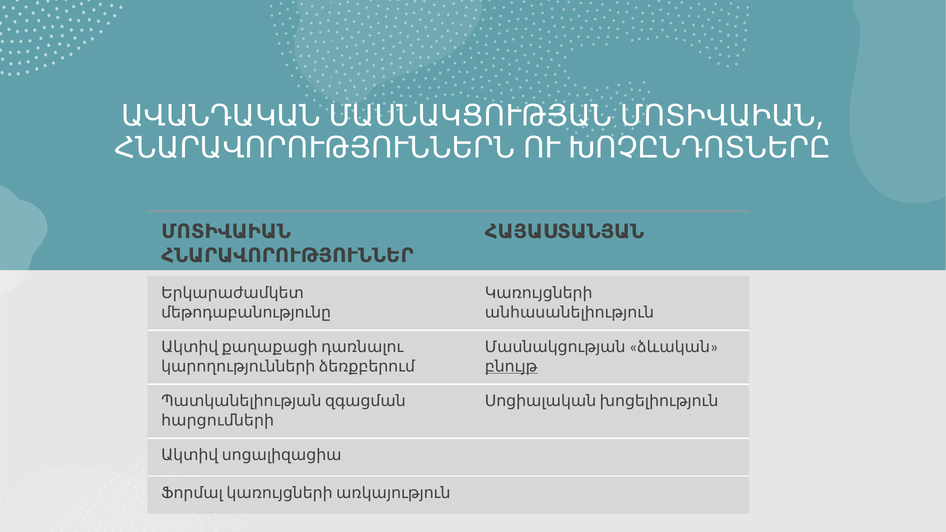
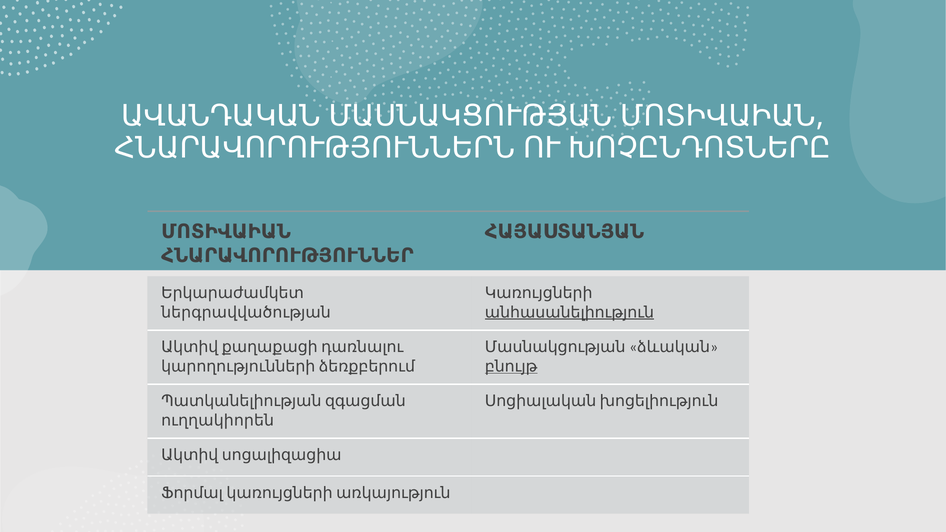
մեթոդաբանությունը: մեթոդաբանությունը -> ներգրավվածության (246, 313)
անհասանելիություն underline: none -> present (569, 313)
հարցումների: հարցումների -> ուղղակիորեն (218, 421)
